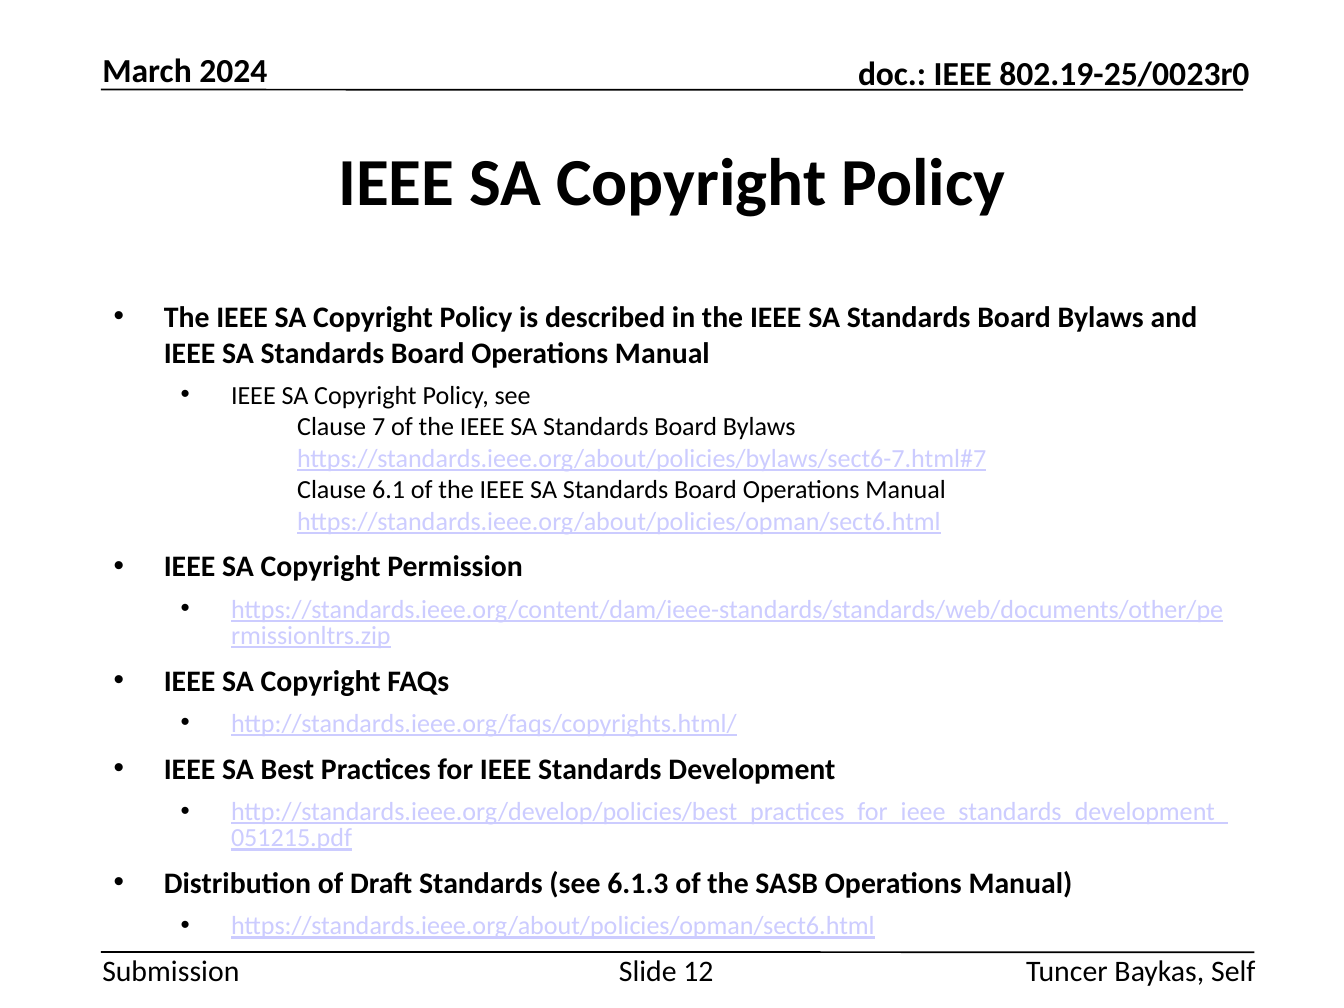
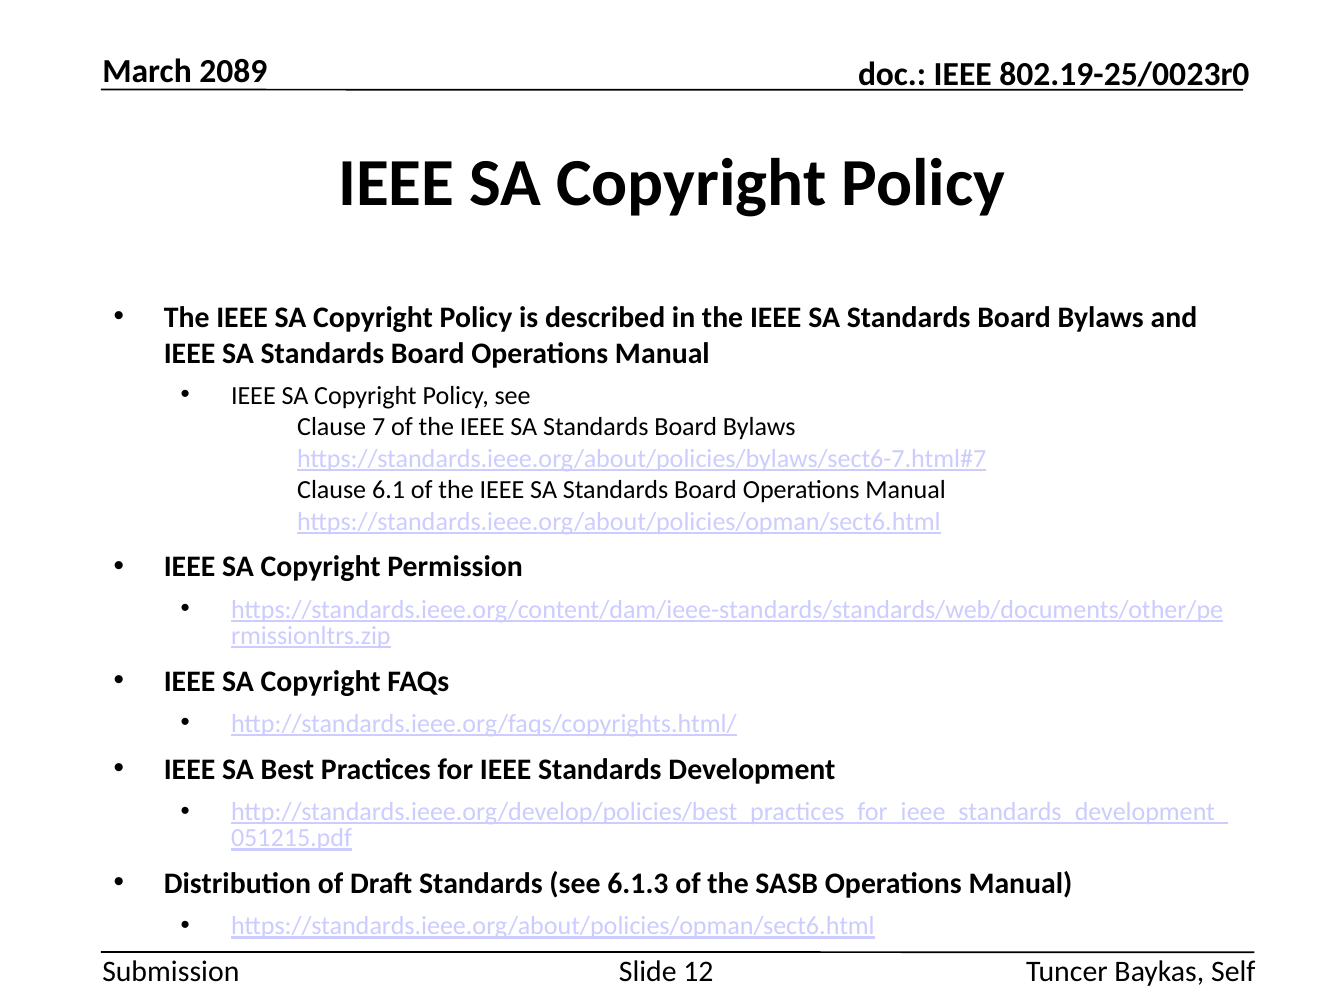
2024: 2024 -> 2089 (233, 71)
